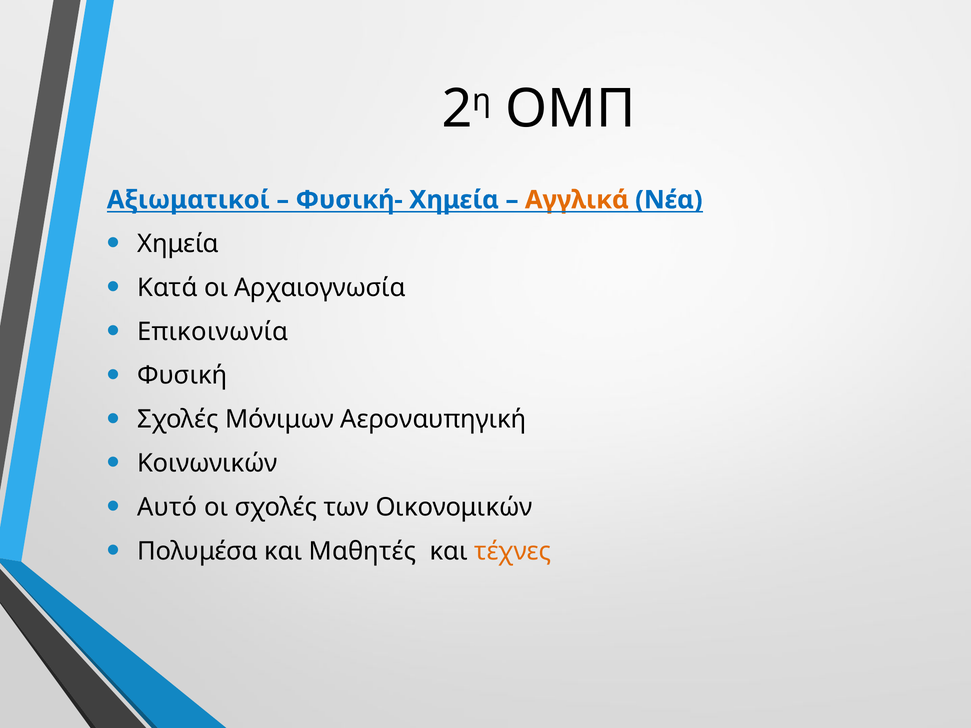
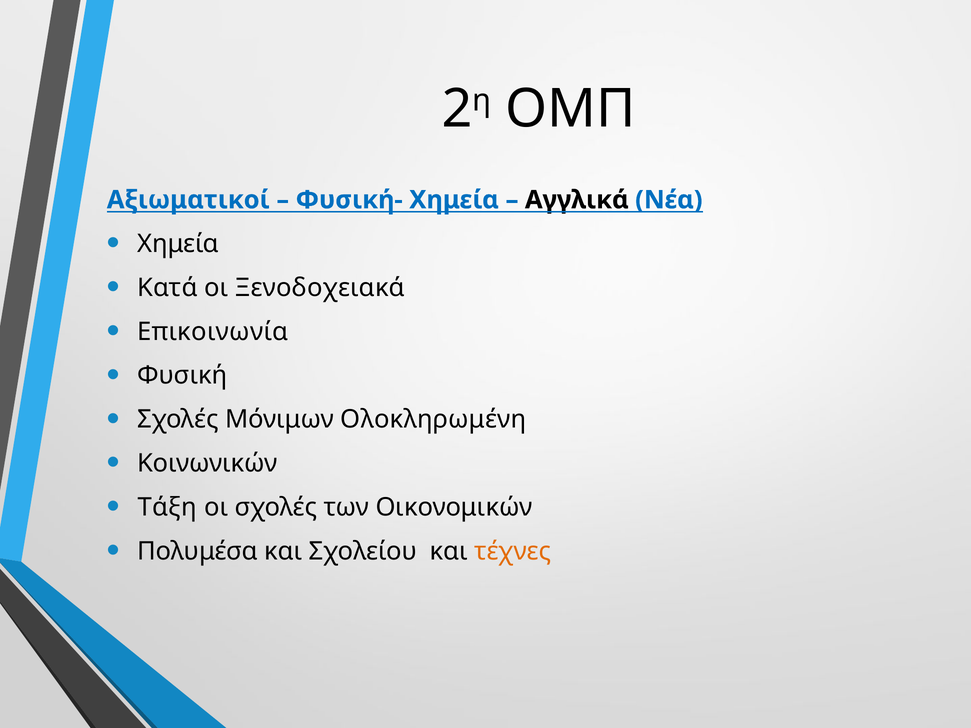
Αγγλικά colour: orange -> black (577, 200)
Αρχαιογνωσία: Αρχαιογνωσία -> Ξενοδοχειακά (320, 288)
Αεροναυπηγική: Αεροναυπηγική -> Ολοκληρωμένη (433, 420)
Αυτό: Αυτό -> Τάξη (167, 507)
Μαθητές: Μαθητές -> Σχολείου (363, 551)
